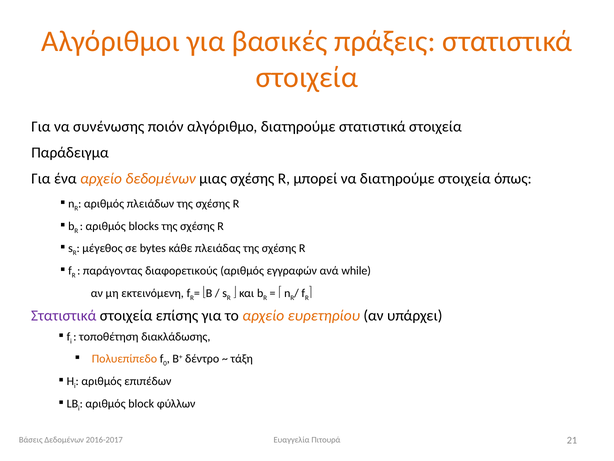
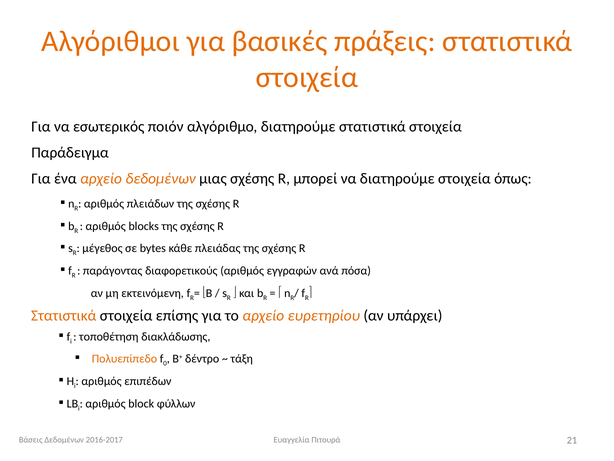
συνένωσης: συνένωσης -> εσωτερικός (109, 126)
while: while -> πόσα (356, 270)
Στατιστικά colour: purple -> orange (64, 315)
